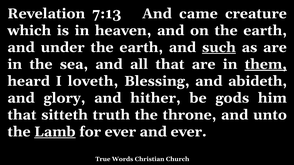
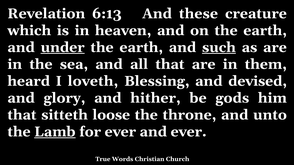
7:13: 7:13 -> 6:13 (107, 14)
came: came -> these (198, 14)
under underline: none -> present (63, 47)
them underline: present -> none (266, 64)
abideth: abideth -> devised (258, 81)
truth: truth -> loose (111, 115)
